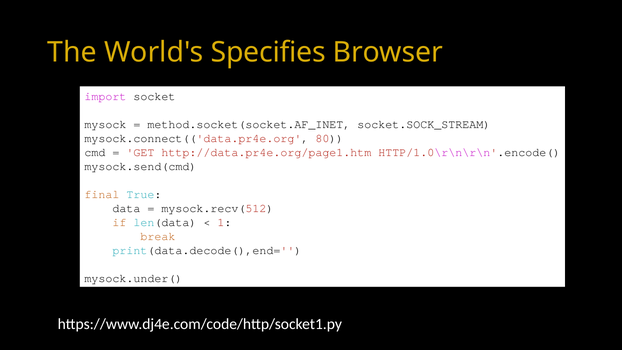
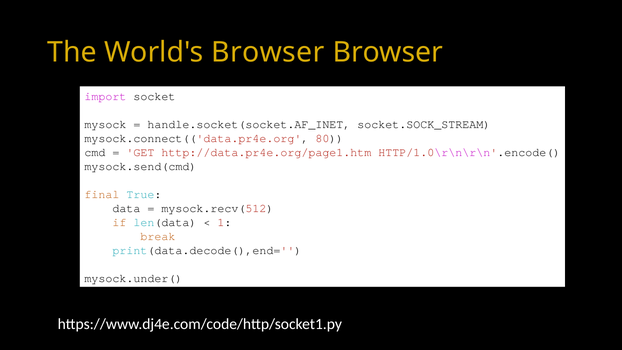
World's Specifies: Specifies -> Browser (268, 52)
method.socket(socket.AF_INET: method.socket(socket.AF_INET -> handle.socket(socket.AF_INET (249, 124)
